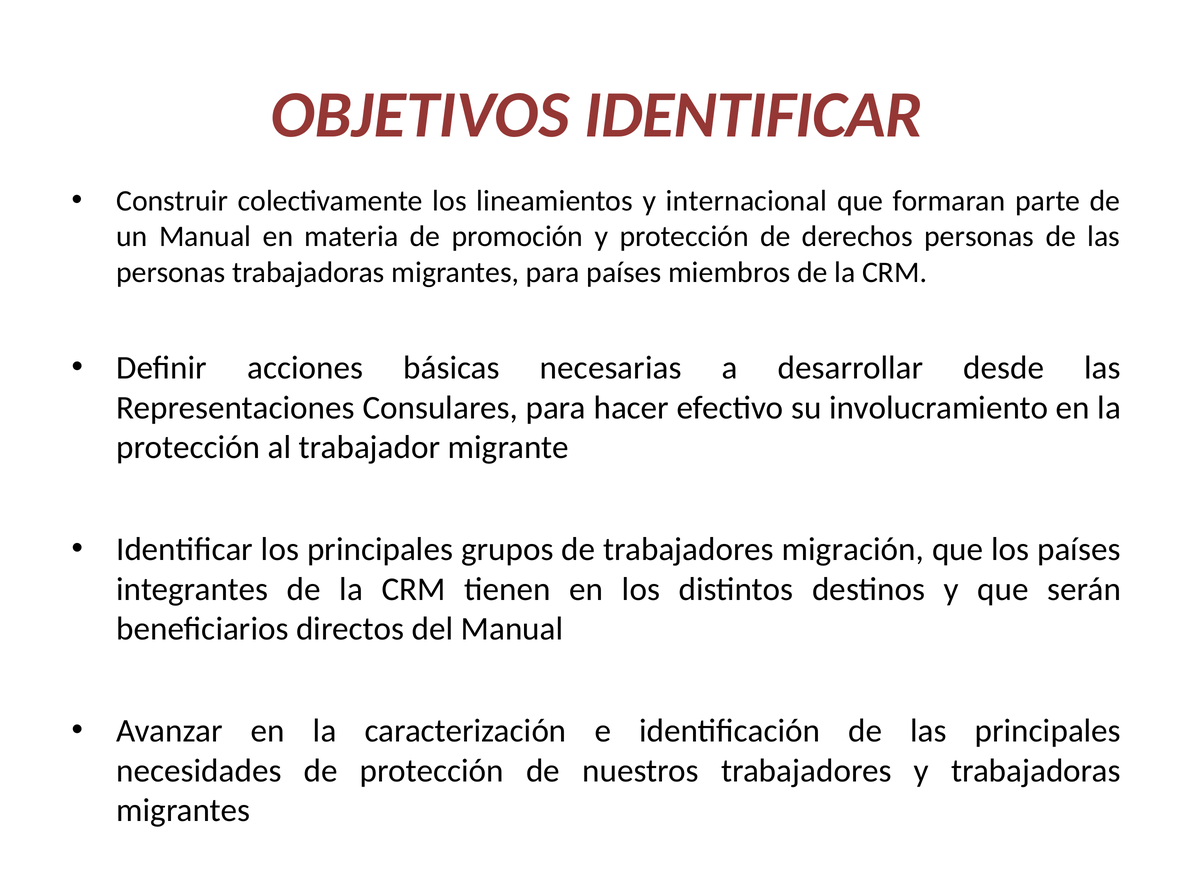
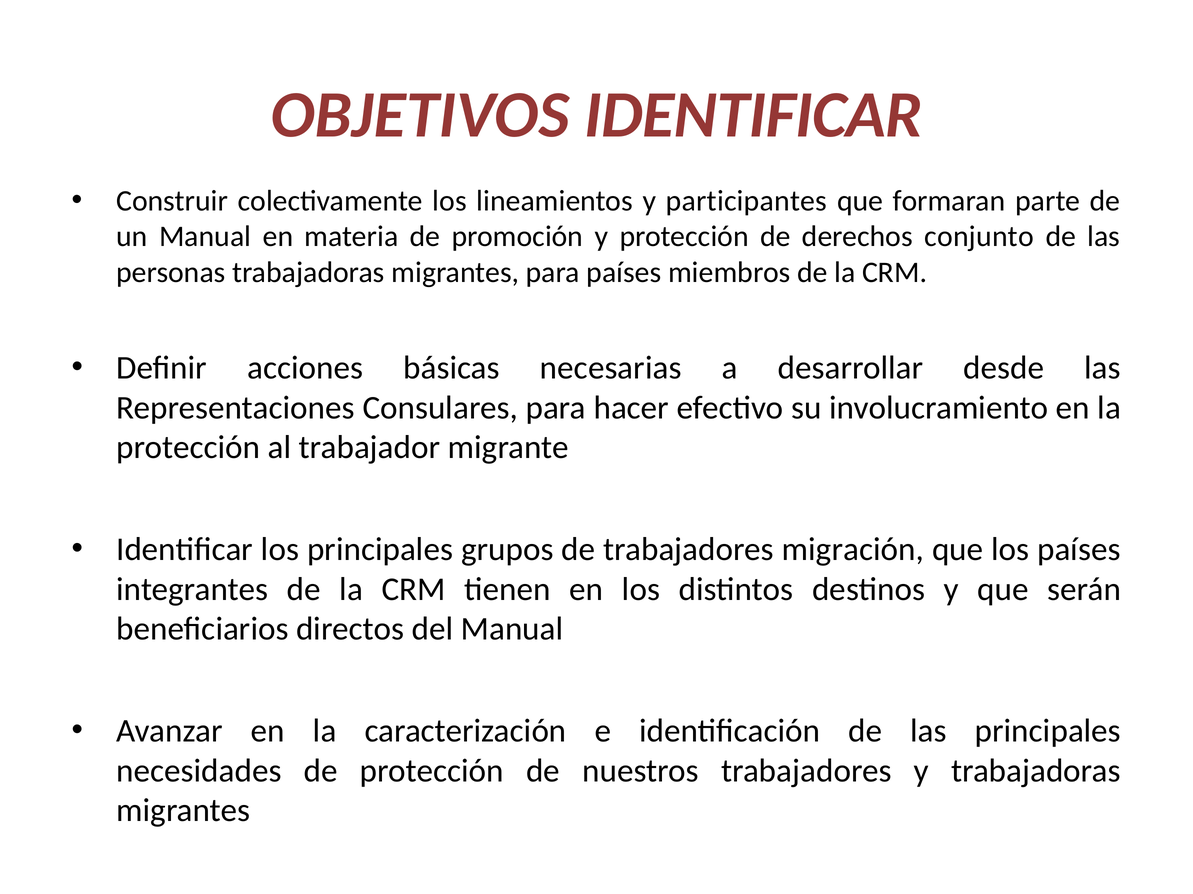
internacional: internacional -> participantes (746, 201)
derechos personas: personas -> conjunto (979, 237)
